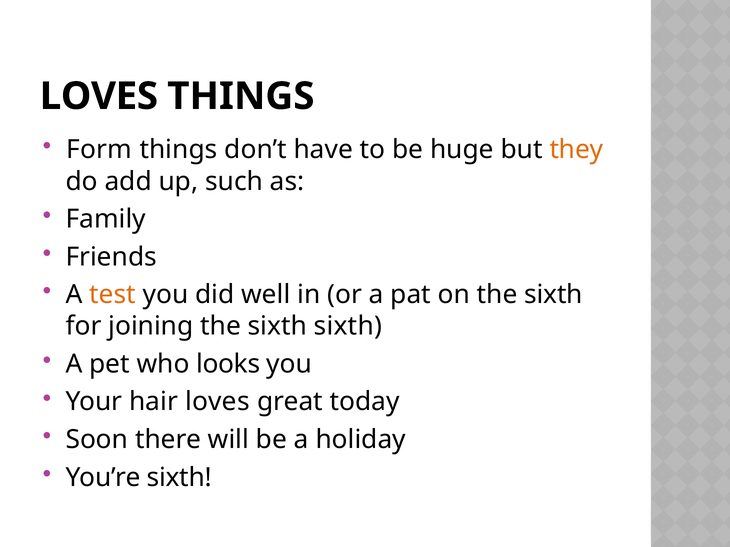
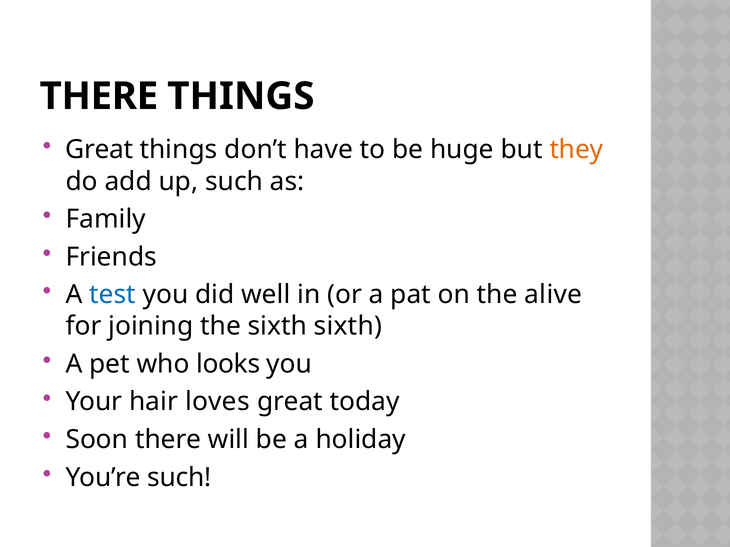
LOVES: LOVES -> THERE (99, 96)
Form: Form -> Great (99, 150)
test colour: orange -> blue (113, 295)
on the sixth: sixth -> alive (553, 295)
You’re sixth: sixth -> such (179, 478)
